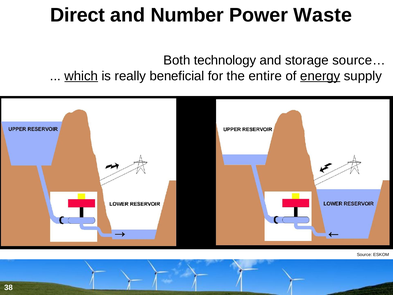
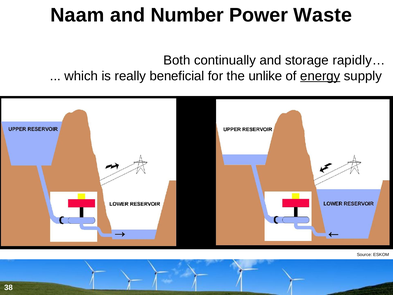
Direct: Direct -> Naam (77, 15)
technology: technology -> continually (225, 60)
source…: source… -> rapidly… (359, 60)
which underline: present -> none (81, 76)
entire: entire -> unlike (265, 76)
